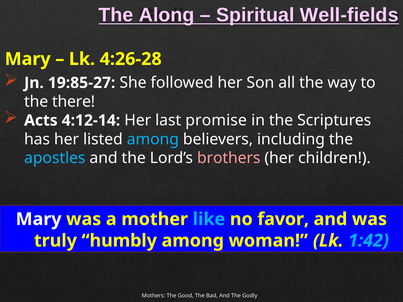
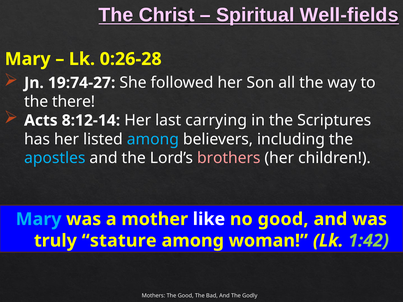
Along: Along -> Christ (167, 15)
4:26-28: 4:26-28 -> 0:26-28 (131, 59)
19:85-27: 19:85-27 -> 19:74-27 (82, 83)
4:12-14: 4:12-14 -> 8:12-14 (91, 121)
promise: promise -> carrying (216, 121)
Mary colour: white -> light blue (39, 219)
like colour: light blue -> white (209, 219)
no favor: favor -> good (283, 219)
humbly: humbly -> stature (119, 241)
1:42 colour: light blue -> light green (369, 241)
